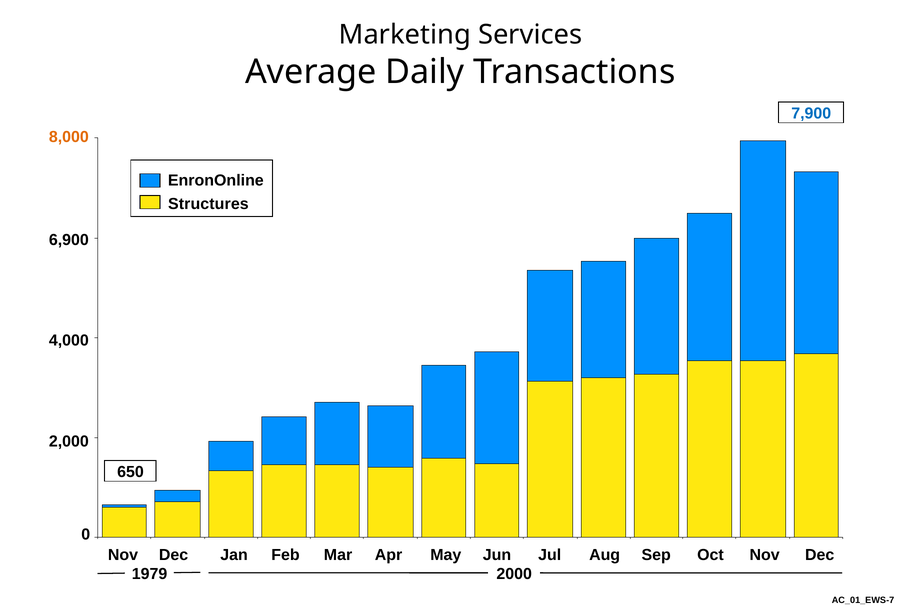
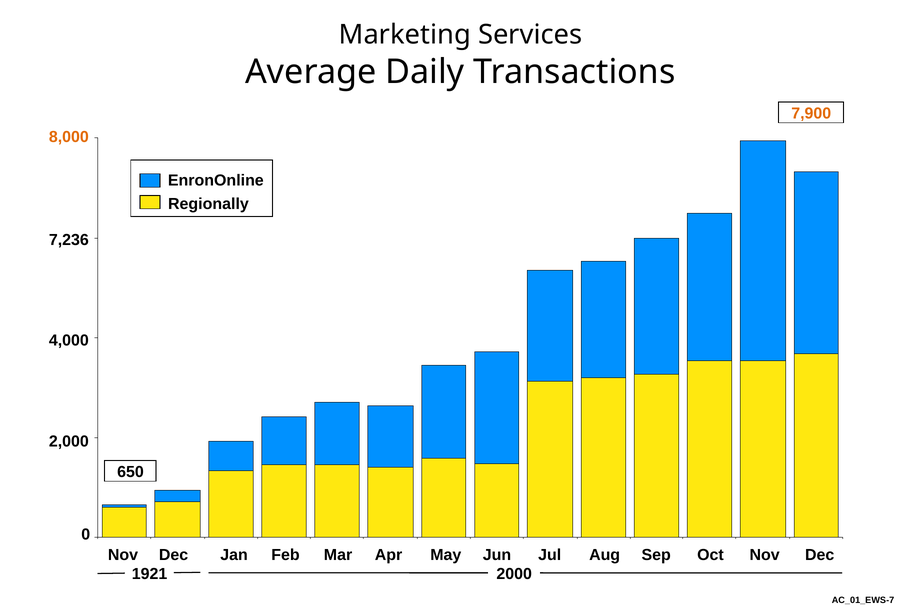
7,900 colour: blue -> orange (811, 113)
Structures: Structures -> Regionally (208, 204)
6,900: 6,900 -> 7,236 (69, 240)
1979: 1979 -> 1921 (150, 573)
